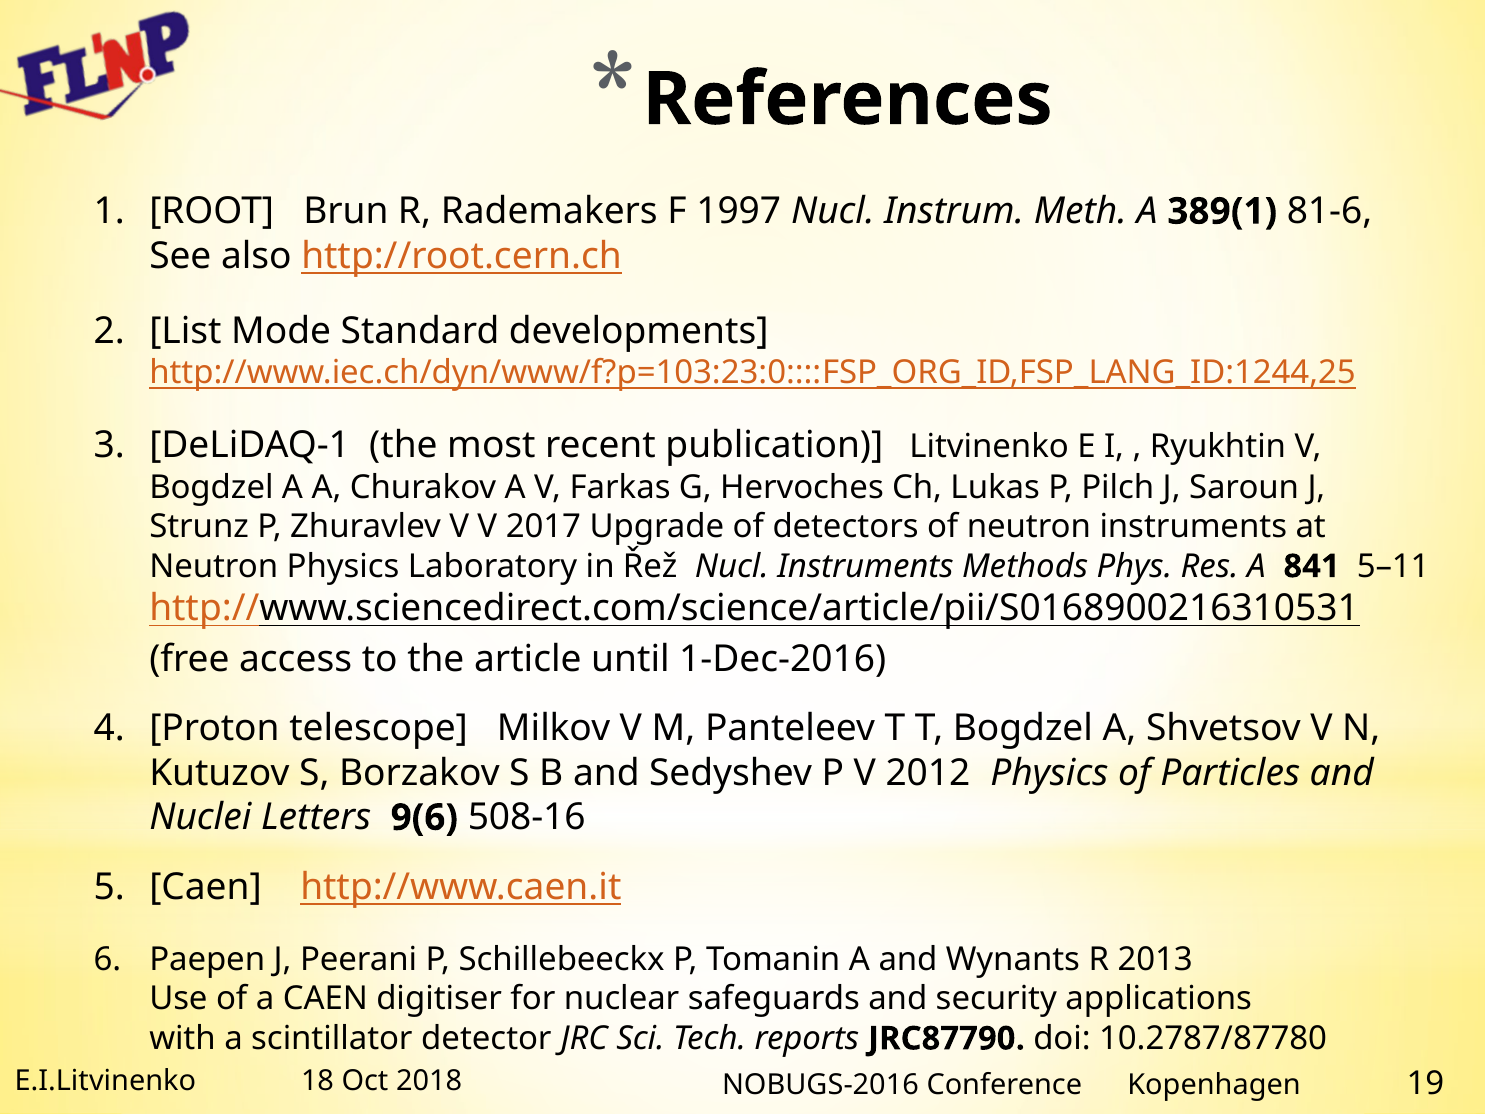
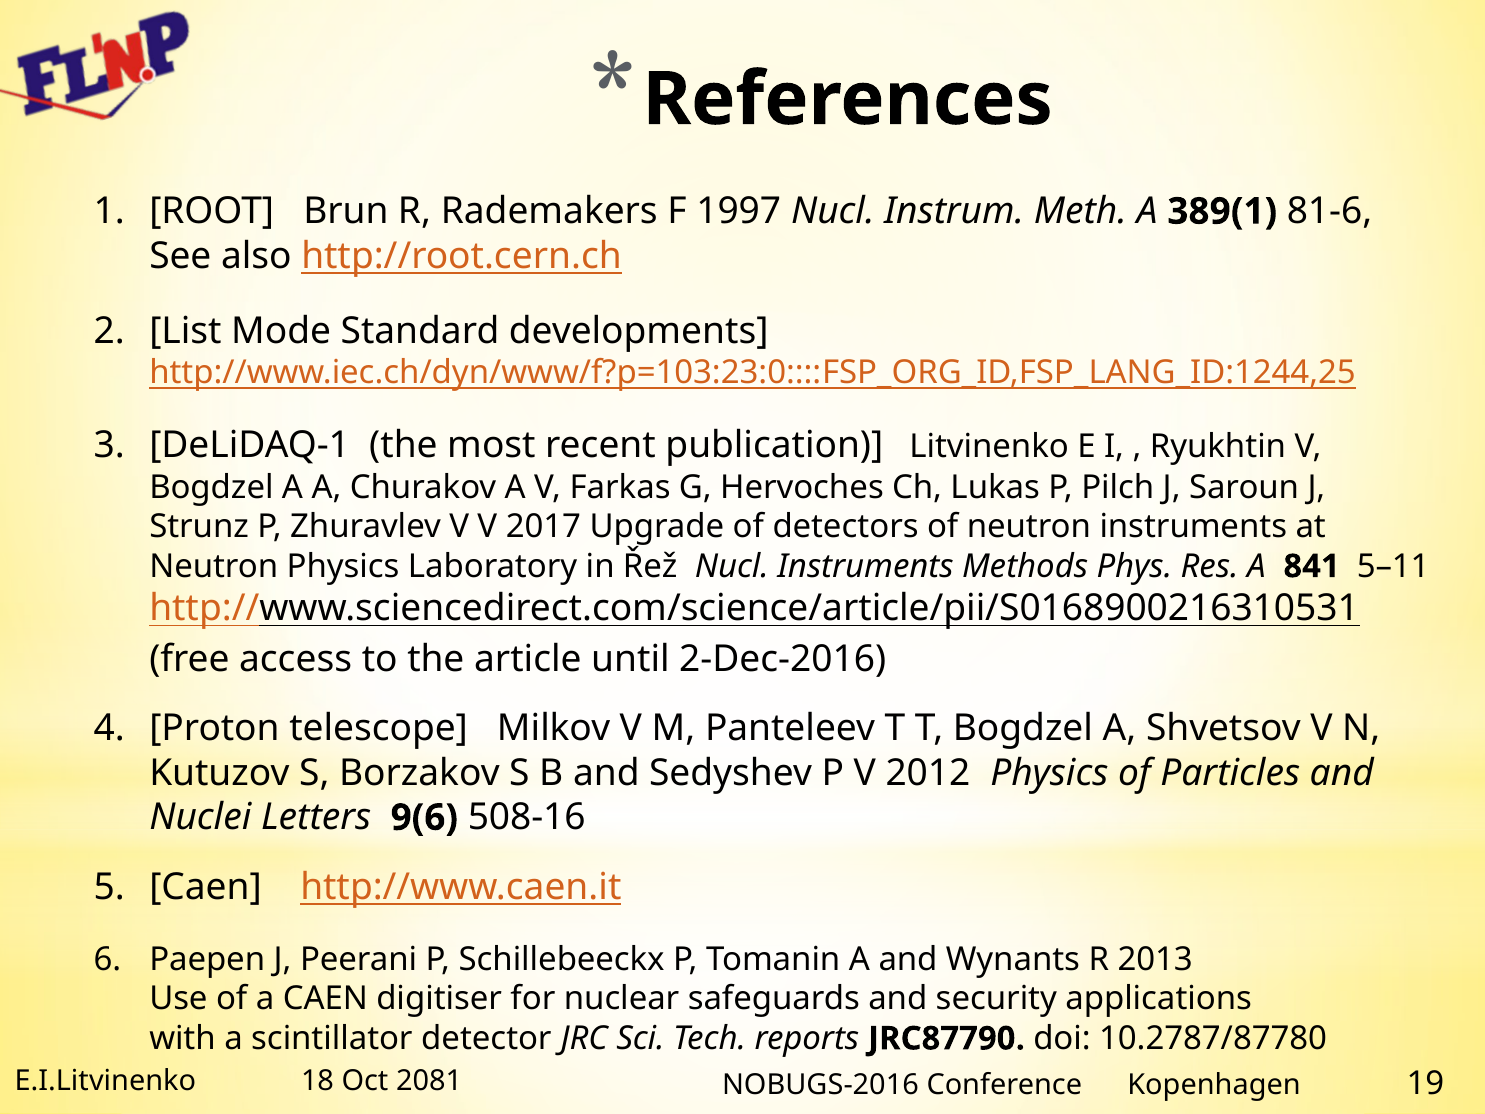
1-Dec-2016: 1-Dec-2016 -> 2-Dec-2016 (783, 659)
2018: 2018 -> 2081 (429, 1081)
